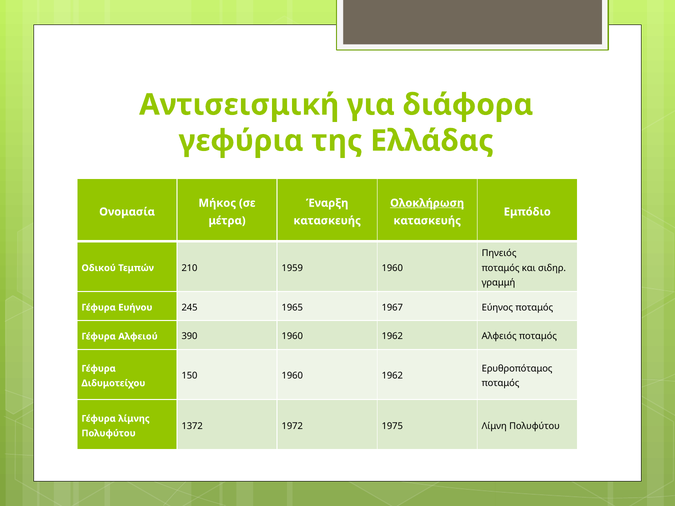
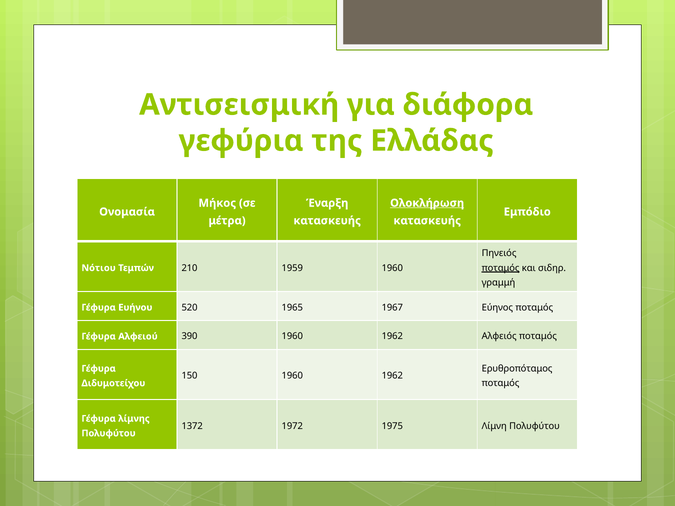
ποταμός underline: none -> present (501, 268)
Οδικού: Οδικού -> Νότιου (99, 268)
245: 245 -> 520 (190, 308)
